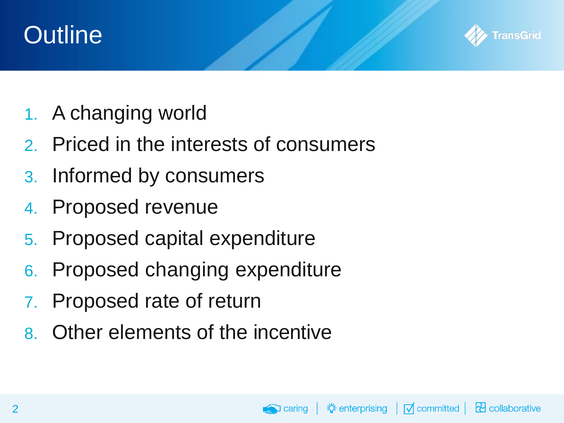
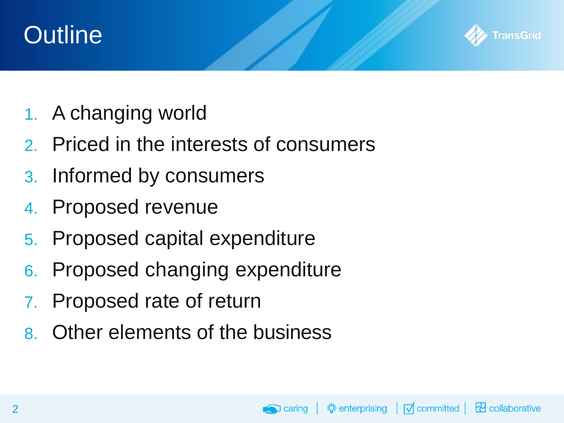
incentive: incentive -> business (293, 332)
